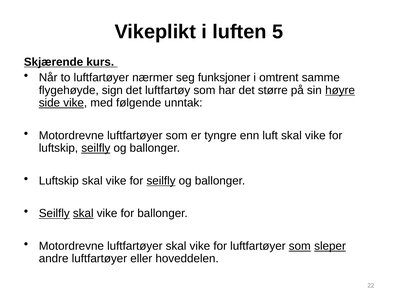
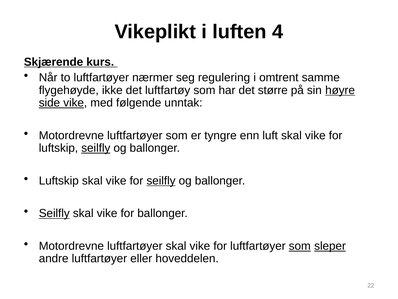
5: 5 -> 4 (278, 32)
funksjoner: funksjoner -> regulering (224, 77)
sign: sign -> ikke (112, 90)
skal underline: present -> none (83, 213)
